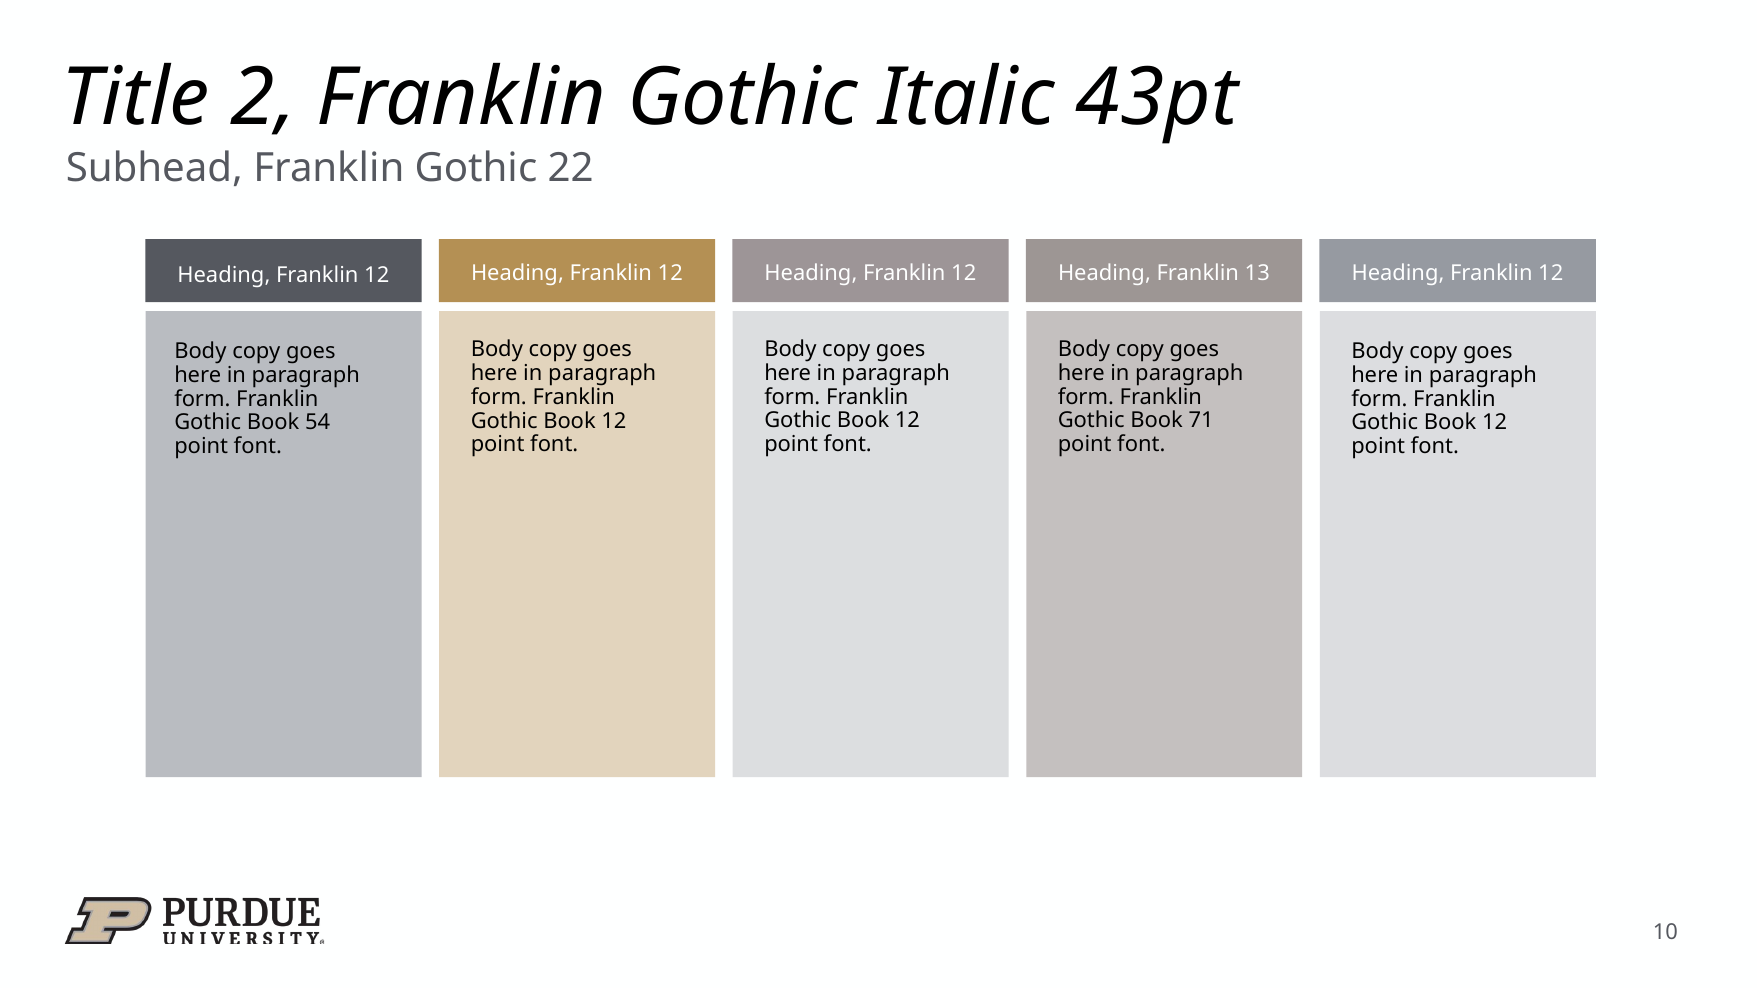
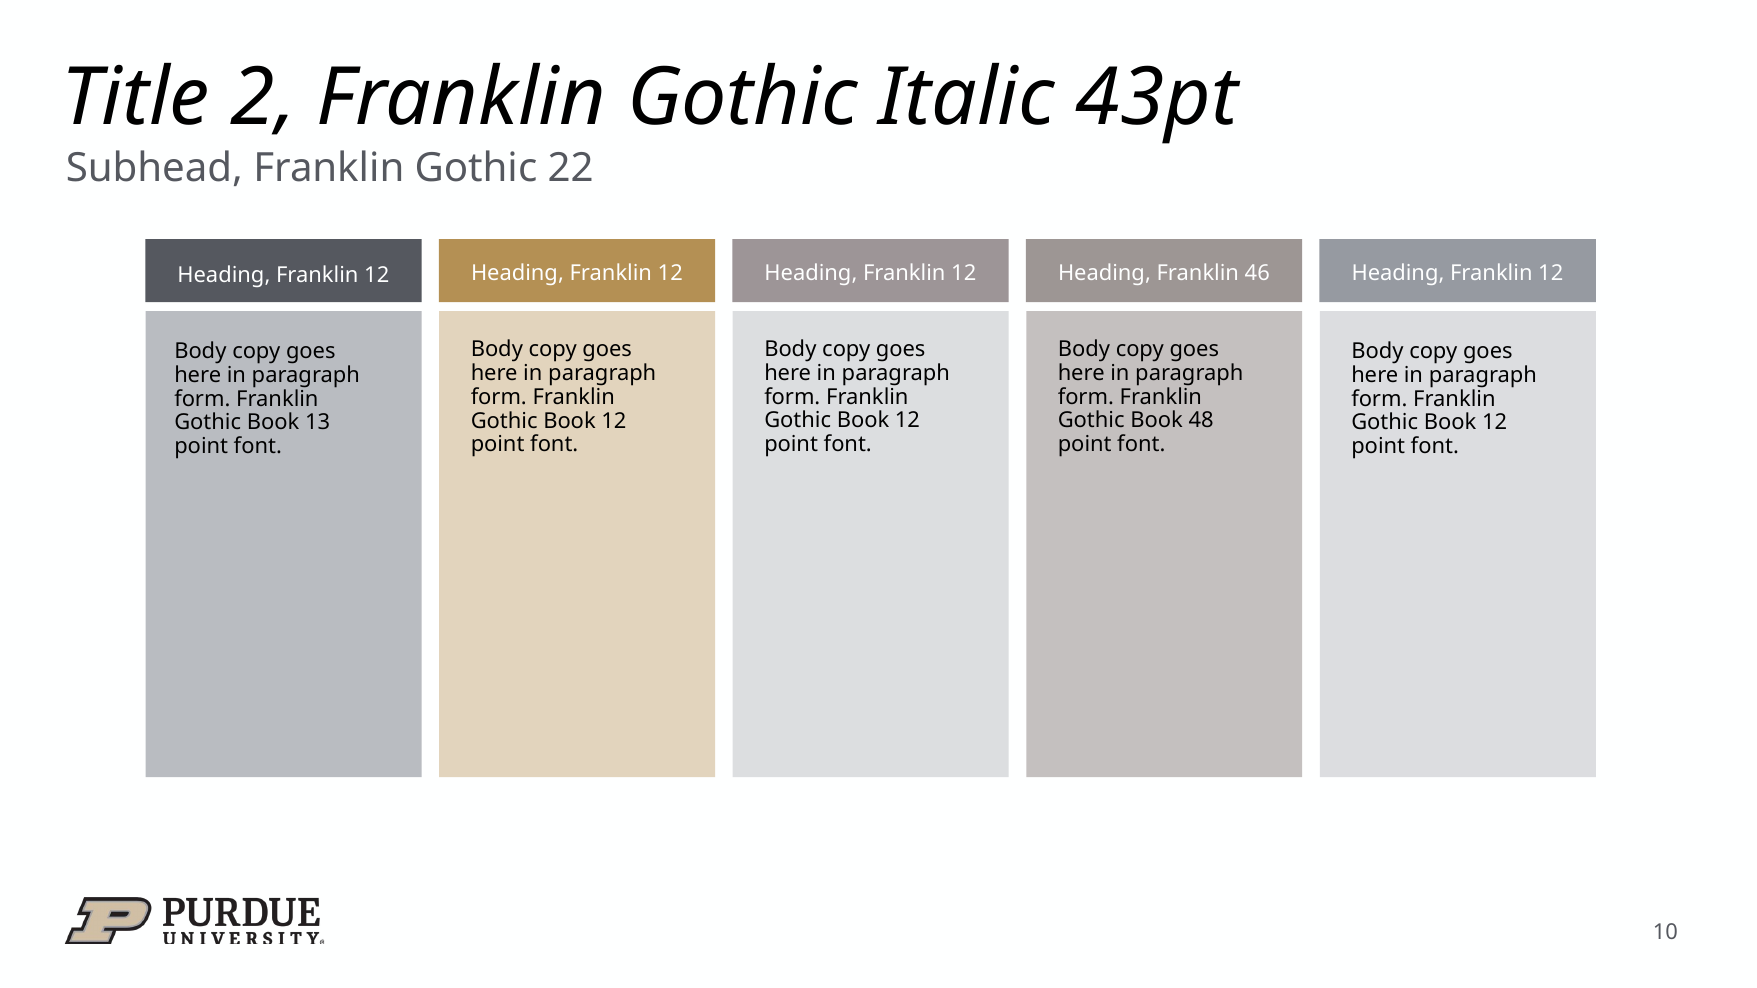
13: 13 -> 46 (1257, 273)
71: 71 -> 48 (1201, 421)
54: 54 -> 13 (318, 423)
